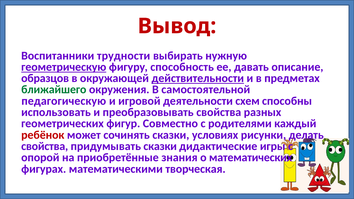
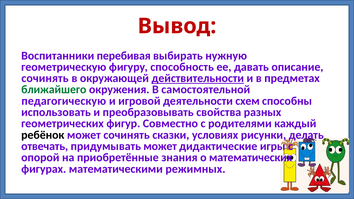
трудности: трудности -> перебивая (124, 56)
геометрическую underline: present -> none (64, 67)
образцов: образцов -> сочинять (45, 78)
ребёнок colour: red -> black (43, 135)
свойства: свойства -> отвечать (45, 146)
придумывать сказки: сказки -> может (160, 146)
творческая: творческая -> режимных (195, 169)
